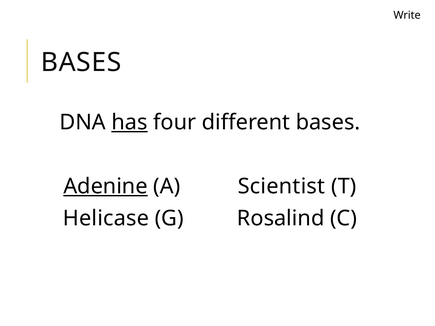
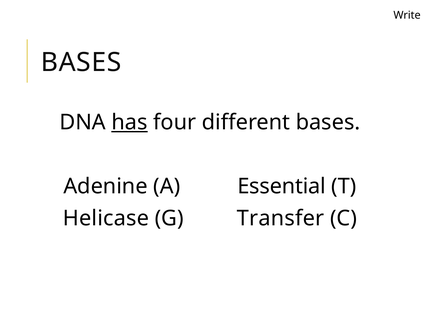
Adenine underline: present -> none (106, 186)
Scientist: Scientist -> Essential (282, 186)
Rosalind: Rosalind -> Transfer (281, 218)
